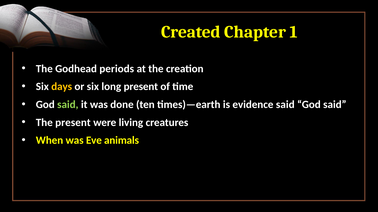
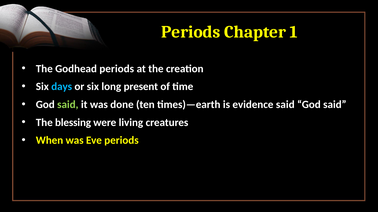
Created: Created -> Periods (191, 32)
days colour: yellow -> light blue (62, 87)
The present: present -> blessing (73, 123)
Eve animals: animals -> periods (121, 141)
